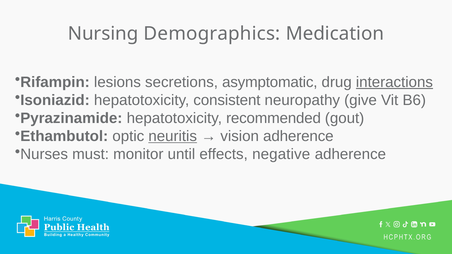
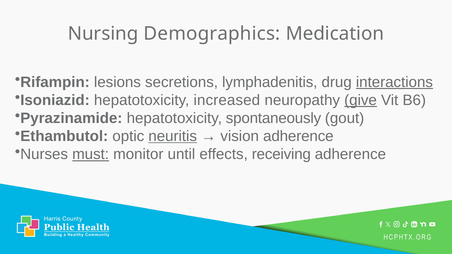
asymptomatic: asymptomatic -> lymphadenitis (270, 82)
consistent: consistent -> increased (227, 100)
give underline: none -> present (361, 100)
recommended: recommended -> spontaneously (273, 118)
must underline: none -> present (91, 154)
negative: negative -> receiving (281, 154)
